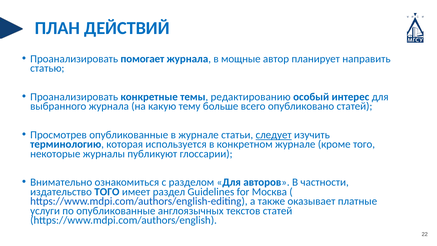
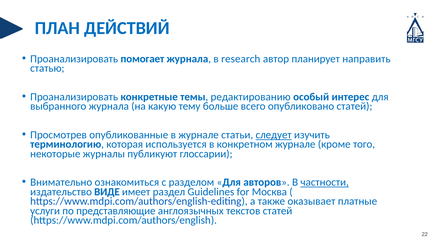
мощные: мощные -> research (241, 59)
частности underline: none -> present (325, 182)
издательство ТОГО: ТОГО -> ВИДЕ (107, 192)
по опубликованные: опубликованные -> представляющие (116, 211)
